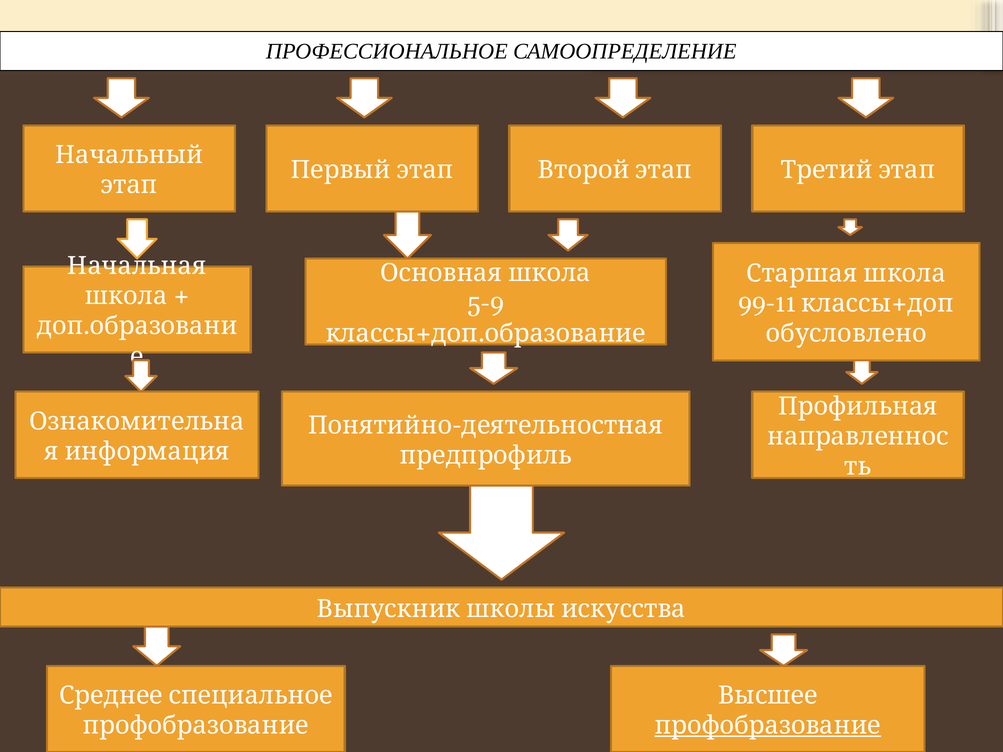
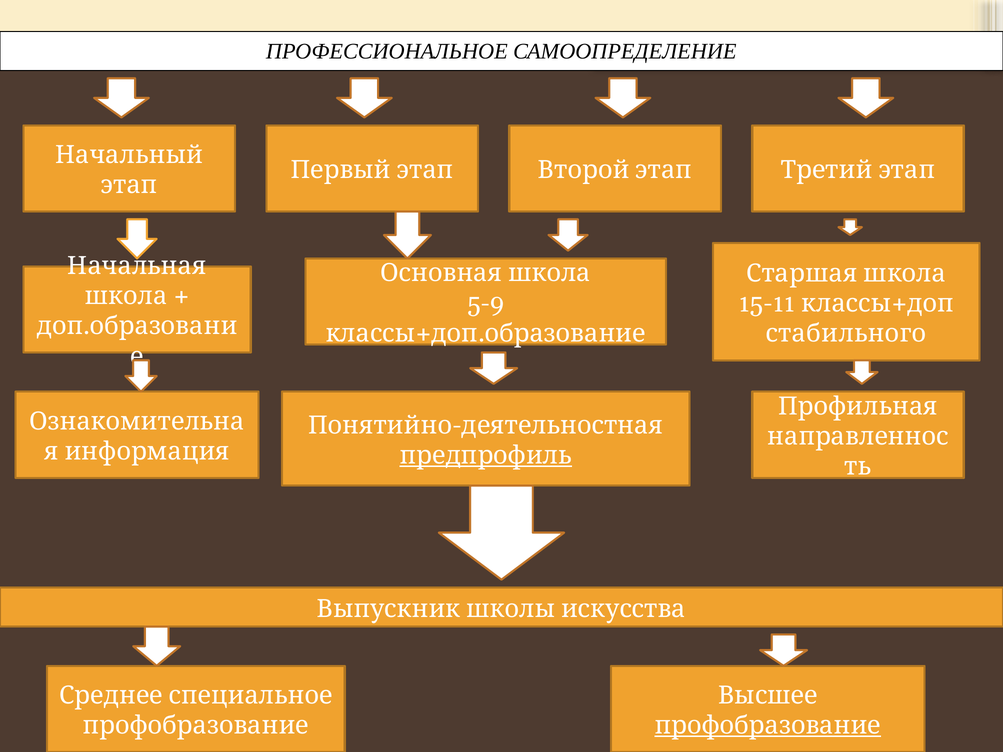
99-11: 99-11 -> 15-11 (767, 303)
обусловлено: обусловлено -> стабильного (846, 334)
предпрофиль underline: none -> present (486, 456)
